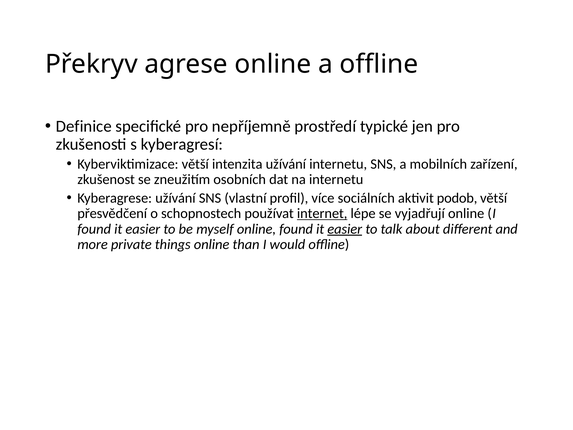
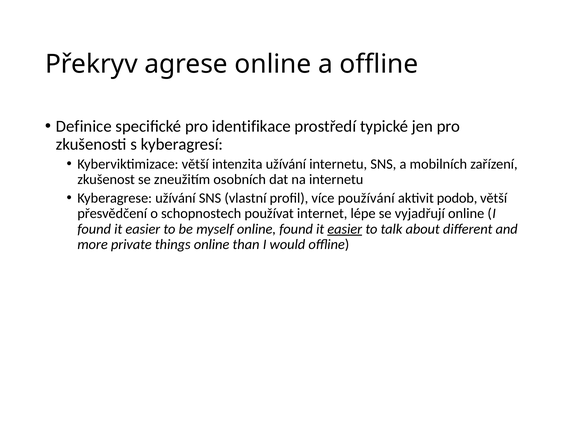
nepříjemně: nepříjemně -> identifikace (251, 126)
sociálních: sociálních -> používání (366, 198)
internet underline: present -> none (322, 213)
